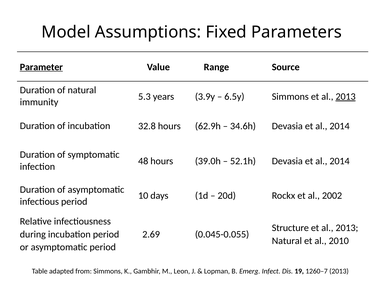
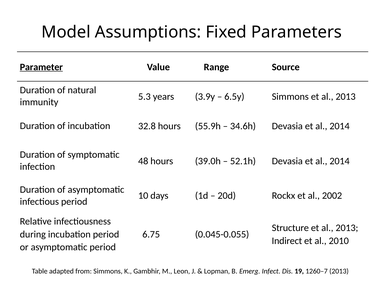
2013 underline: present -> none (346, 97)
62.9h: 62.9h -> 55.9h (208, 126)
2.69: 2.69 -> 6.75 (151, 234)
Natural: Natural -> Indirect (287, 241)
